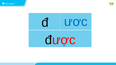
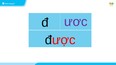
ươc colour: blue -> purple (76, 22)
